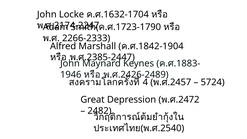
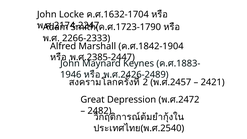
4: 4 -> 2 (145, 82)
5724: 5724 -> 2421 (213, 82)
